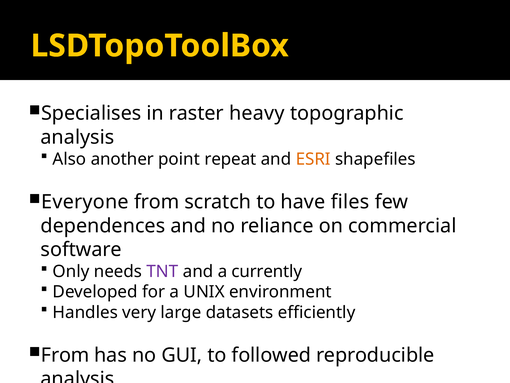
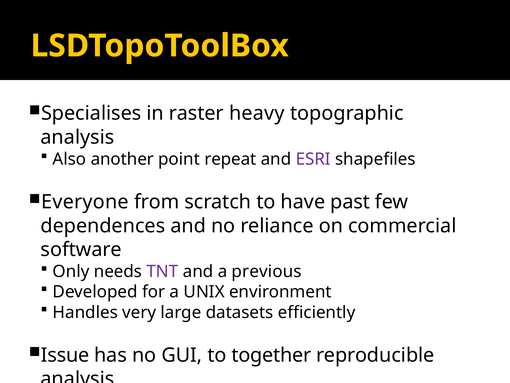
ESRI colour: orange -> purple (313, 159)
files: files -> past (350, 202)
currently: currently -> previous (267, 271)
From: From -> Issue (65, 355)
followed: followed -> together (271, 355)
